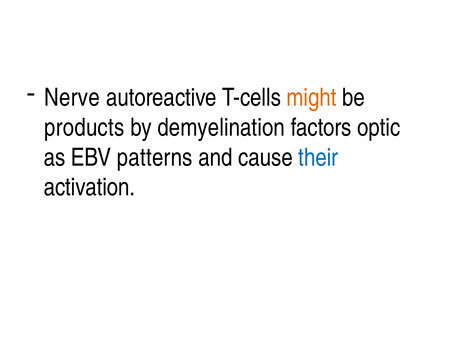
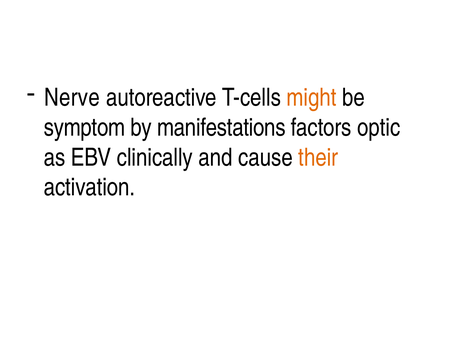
products: products -> symptom (84, 127)
demyelination: demyelination -> manifestations (221, 127)
patterns: patterns -> clinically (155, 157)
their colour: blue -> orange (318, 157)
